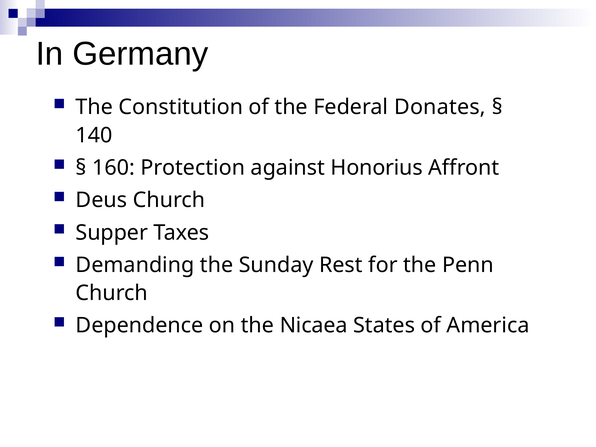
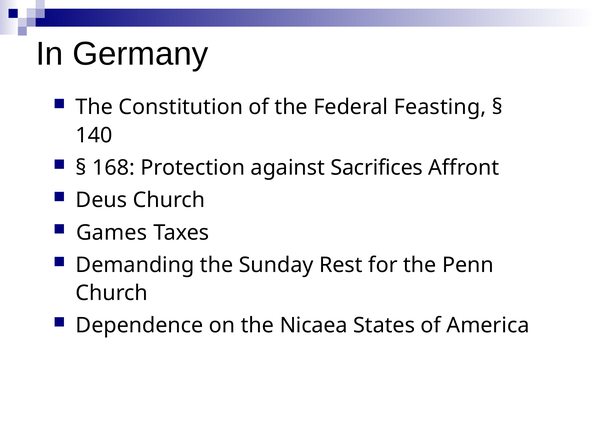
Donates: Donates -> Feasting (440, 107)
160: 160 -> 168 (114, 168)
Honorius: Honorius -> Sacrifices (377, 168)
Supper: Supper -> Games (112, 233)
